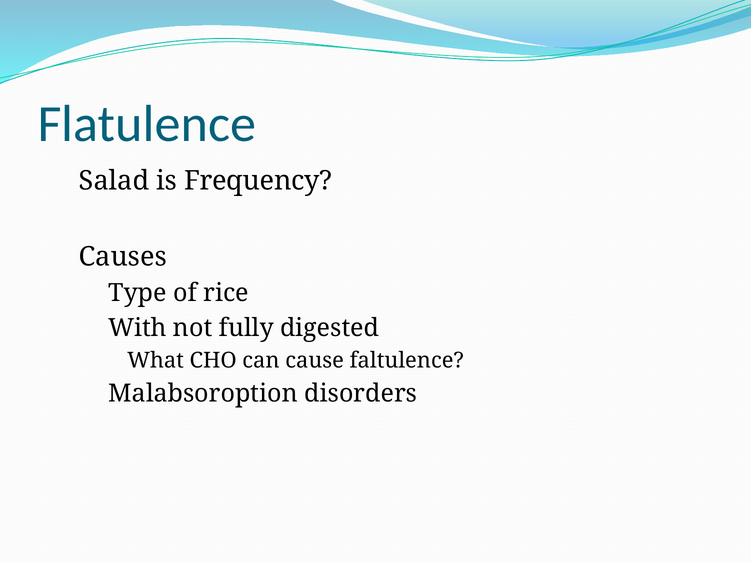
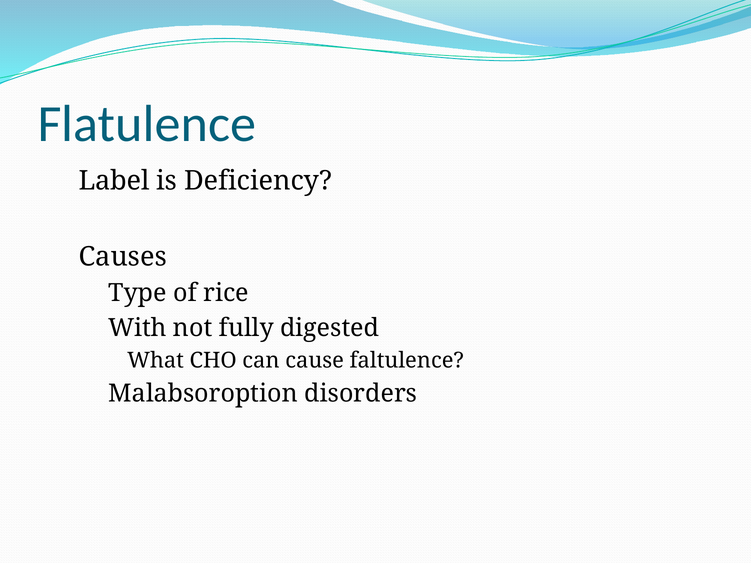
Salad: Salad -> Label (114, 181)
Frequency: Frequency -> Deficiency (258, 181)
